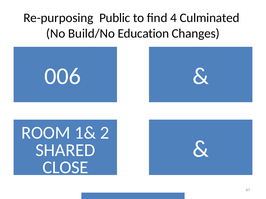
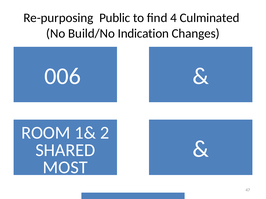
Education: Education -> Indication (143, 33)
CLOSE: CLOSE -> MOST (65, 168)
